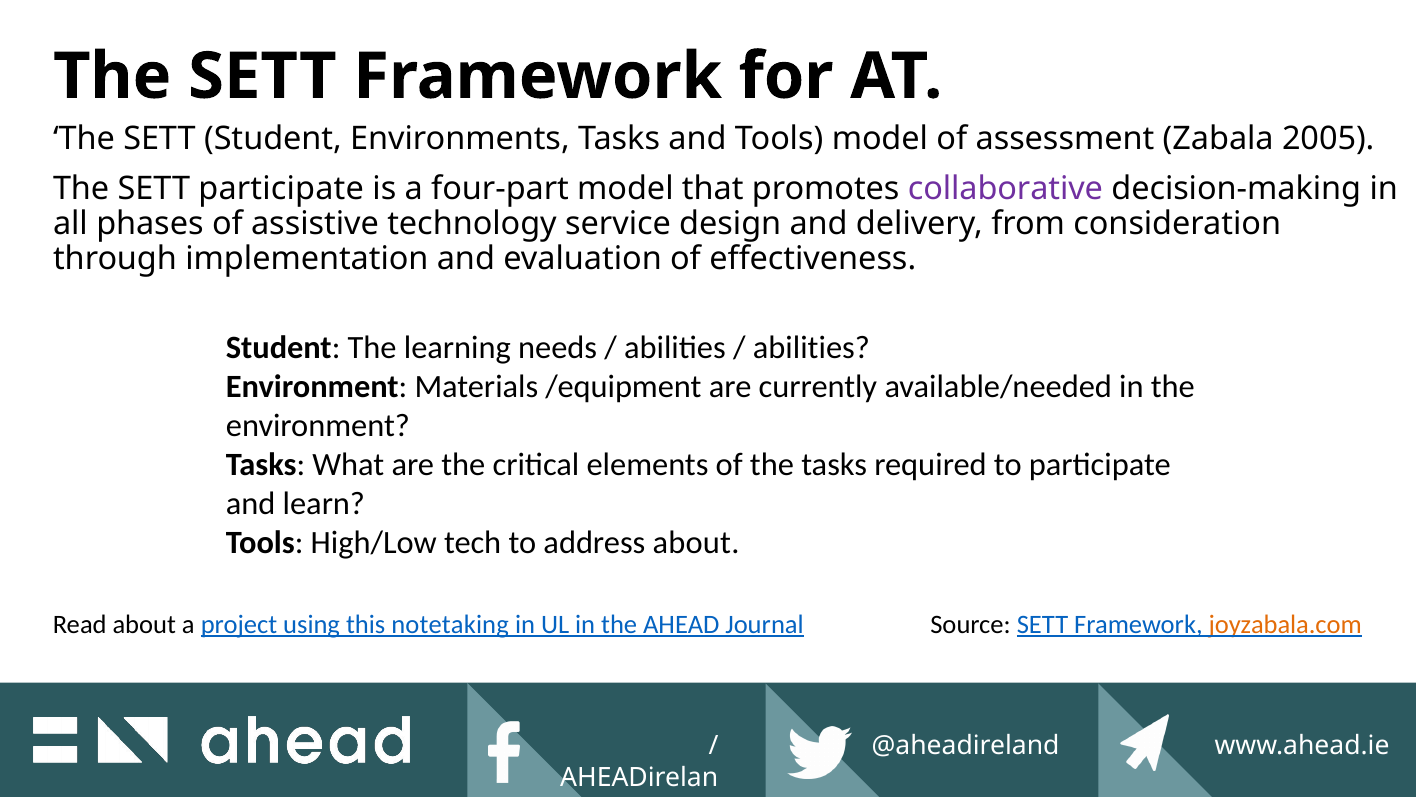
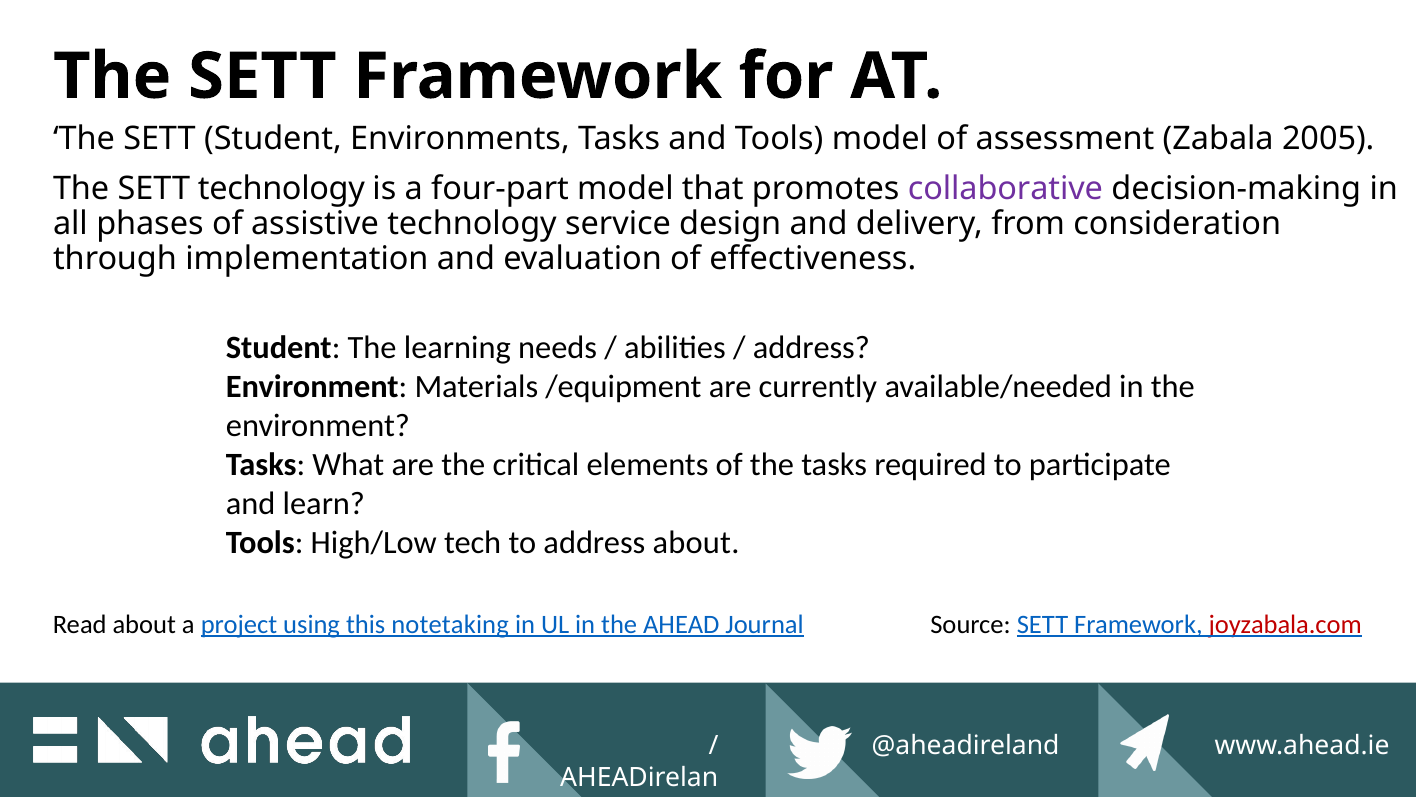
SETT participate: participate -> technology (281, 189)
abilities: abilities -> address (811, 348)
joyzabala.com colour: orange -> red (1285, 624)
